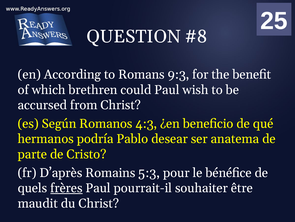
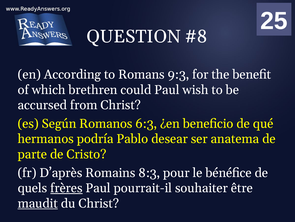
4:3: 4:3 -> 6:3 (146, 123)
5:3: 5:3 -> 8:3 (149, 172)
maudit underline: none -> present (38, 203)
